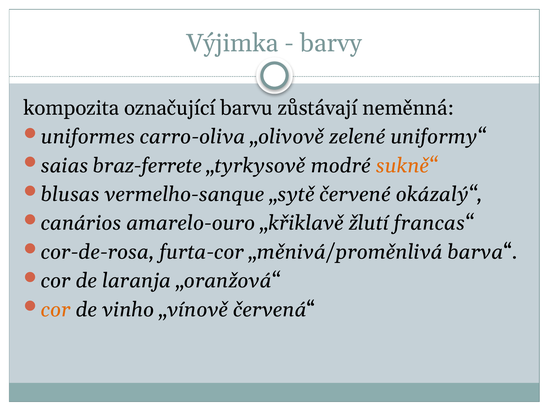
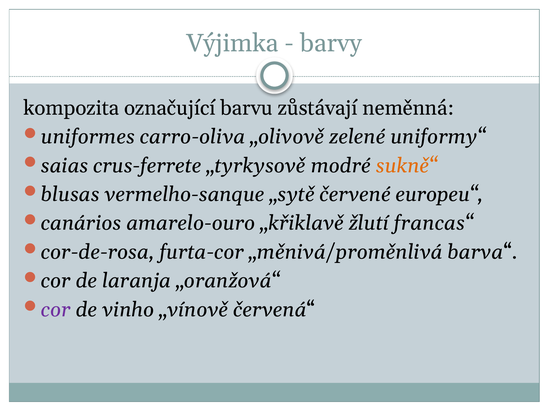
braz-ferrete: braz-ferrete -> crus-ferrete (147, 166)
okázalý“: okázalý“ -> europeu“ (439, 195)
cor colour: orange -> purple (56, 310)
